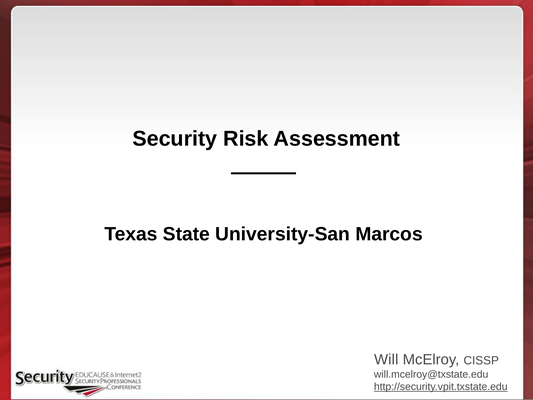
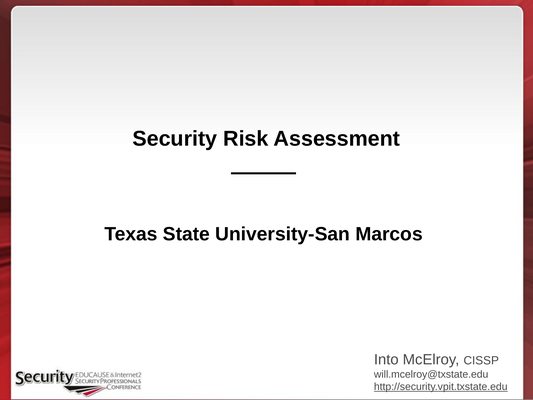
Will: Will -> Into (386, 359)
